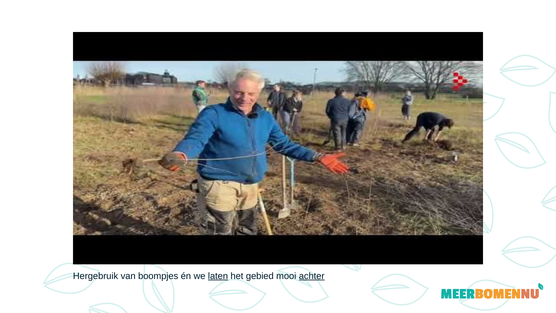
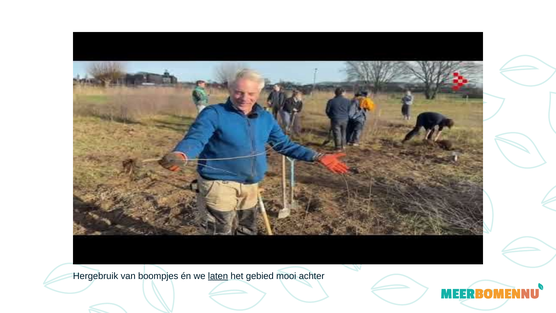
achter underline: present -> none (312, 276)
